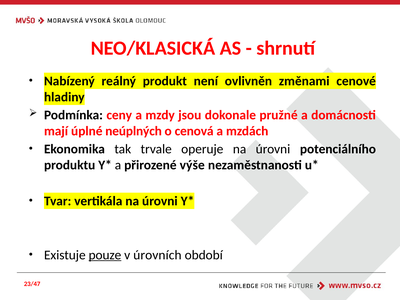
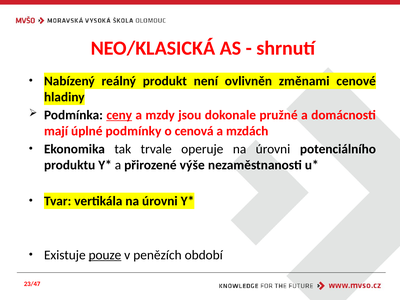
ceny underline: none -> present (119, 115)
neúplných: neúplných -> podmínky (133, 131)
úrovních: úrovních -> penězích (157, 255)
